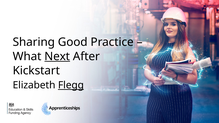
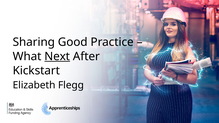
Flegg underline: present -> none (71, 85)
